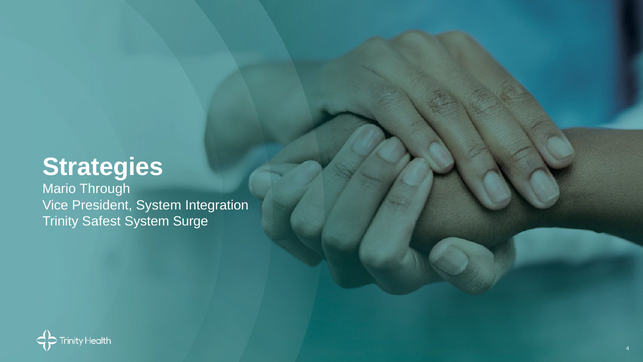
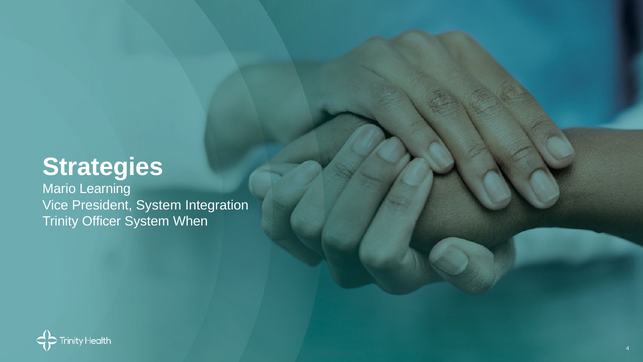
Through: Through -> Learning (105, 189)
Safest: Safest -> Officer (102, 221)
Surge: Surge -> When (190, 221)
